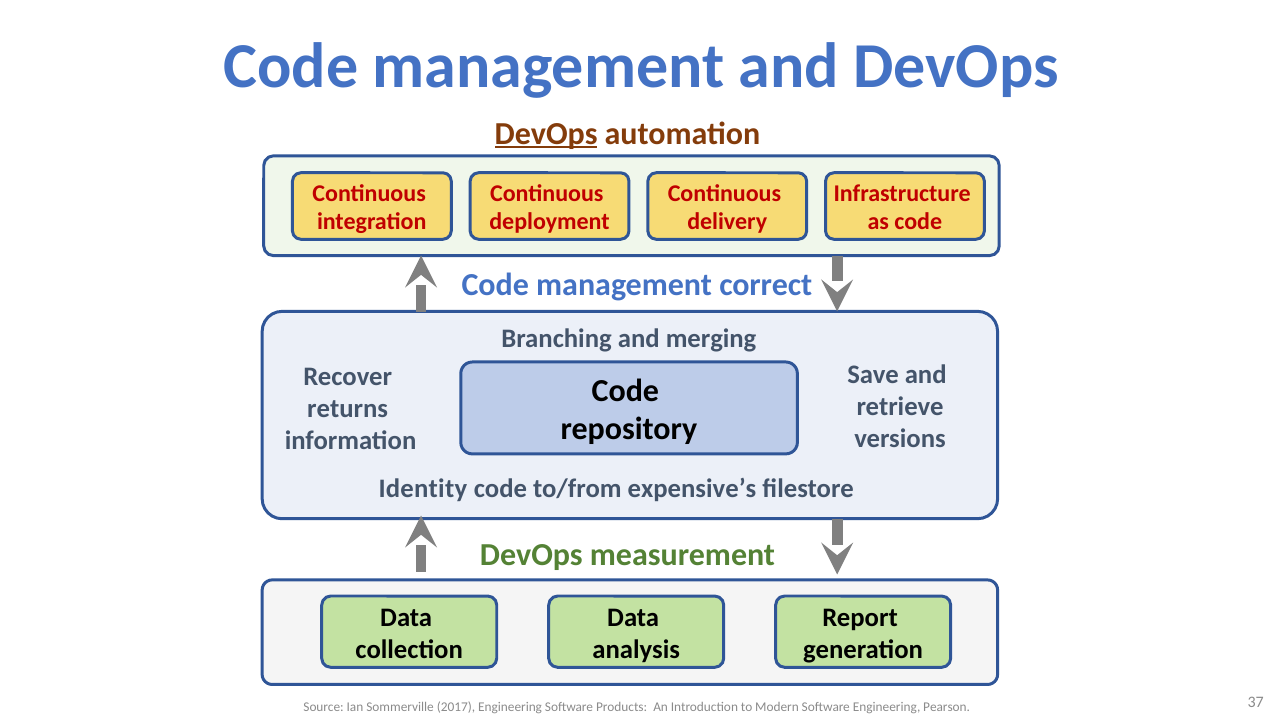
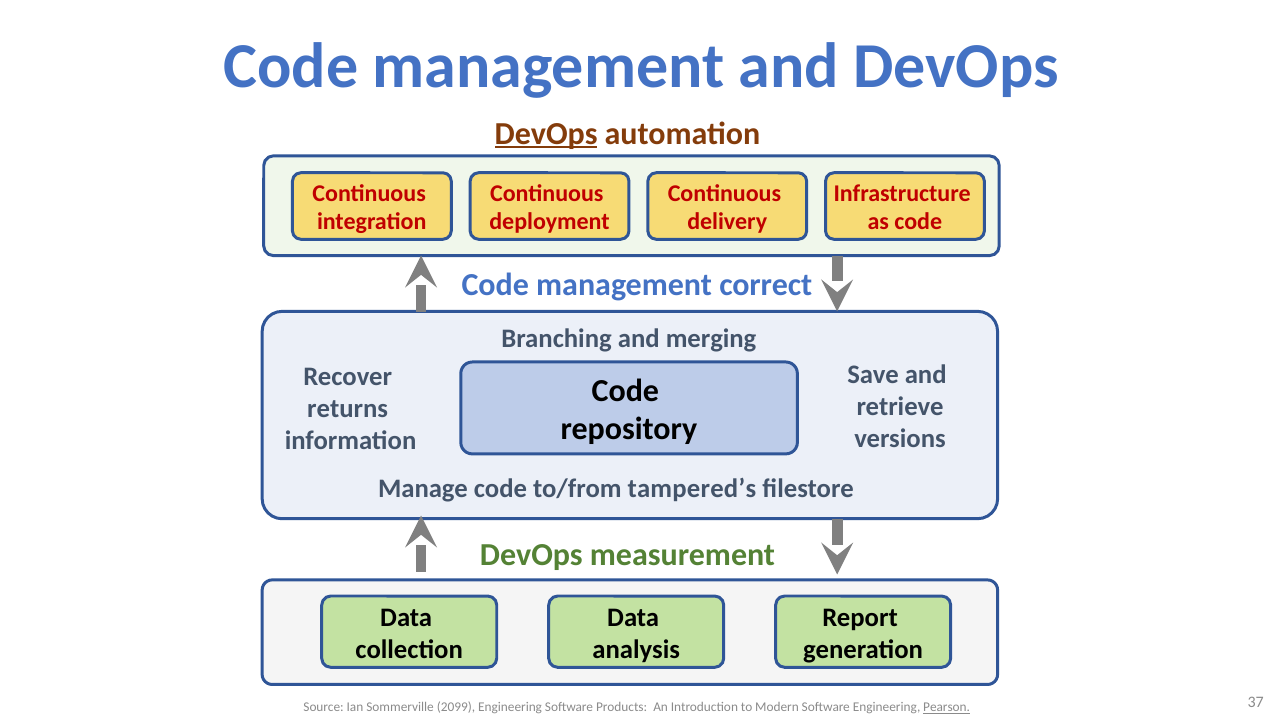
Identity: Identity -> Manage (423, 489)
expensive’s: expensive’s -> tampered’s (692, 489)
2017: 2017 -> 2099 (456, 708)
Pearson underline: none -> present (947, 708)
